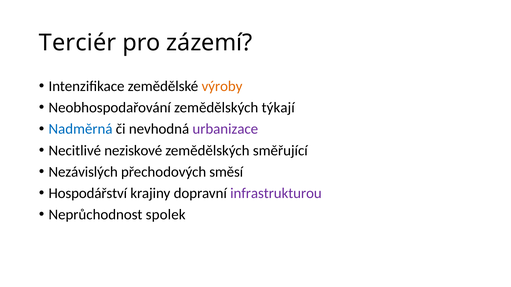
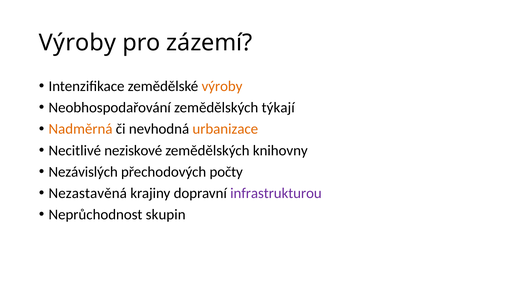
Terciér: Terciér -> Výroby (78, 43)
Nadměrná colour: blue -> orange (81, 129)
urbanizace colour: purple -> orange (225, 129)
směřující: směřující -> knihovny (280, 151)
směsí: směsí -> počty (226, 172)
Hospodářství: Hospodářství -> Nezastavěná (88, 194)
spolek: spolek -> skupin (166, 215)
